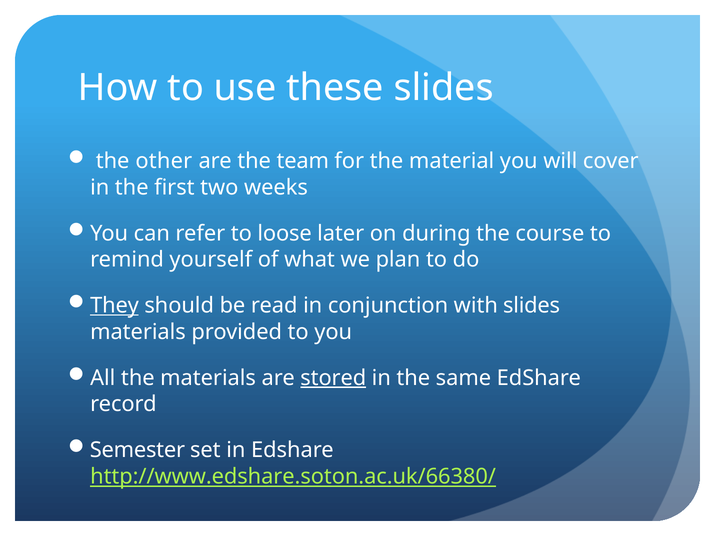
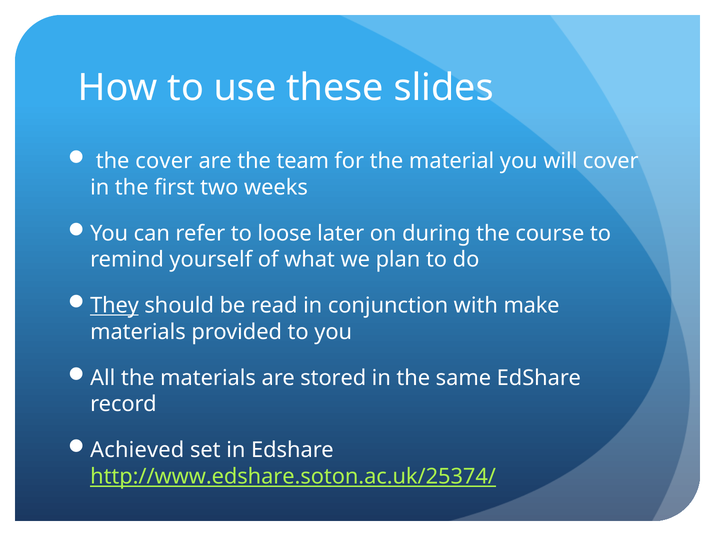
the other: other -> cover (164, 161)
with slides: slides -> make (532, 306)
stored underline: present -> none (333, 378)
Semester: Semester -> Achieved (137, 450)
http://www.edshare.soton.ac.uk/66380/: http://www.edshare.soton.ac.uk/66380/ -> http://www.edshare.soton.ac.uk/25374/ (293, 477)
